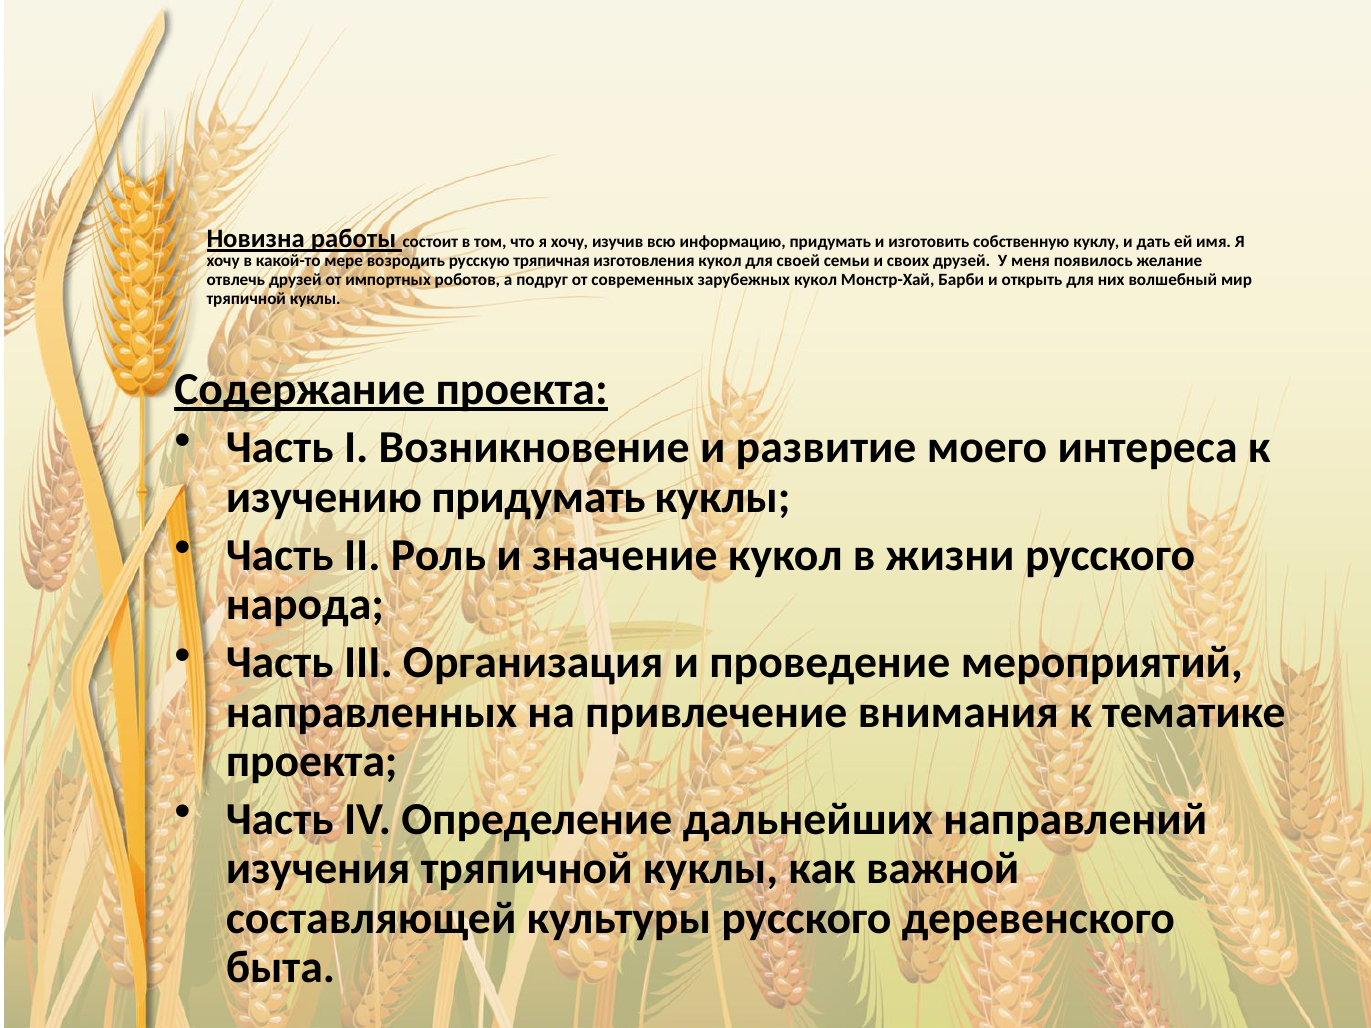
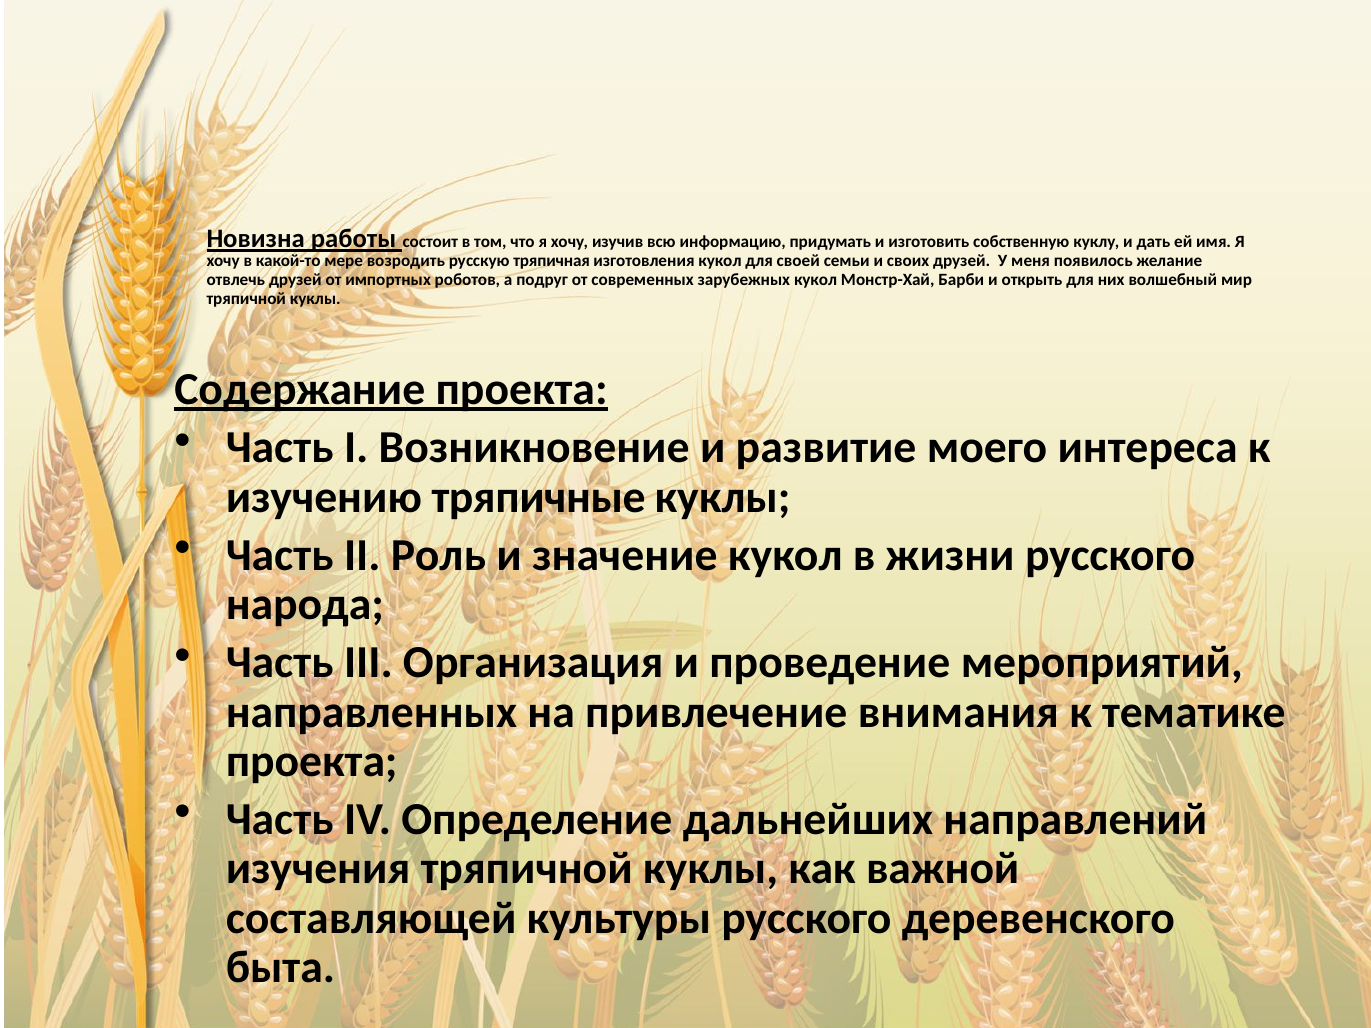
изучению придумать: придумать -> тряпичные (539, 497)
